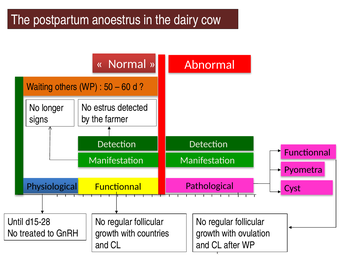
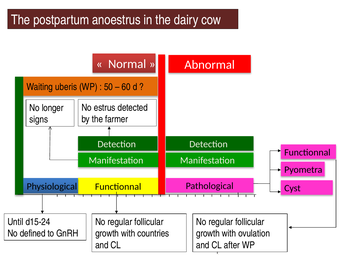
others: others -> uberis (66, 87)
d15-28: d15-28 -> d15-24 (38, 222)
treated: treated -> defined (33, 233)
